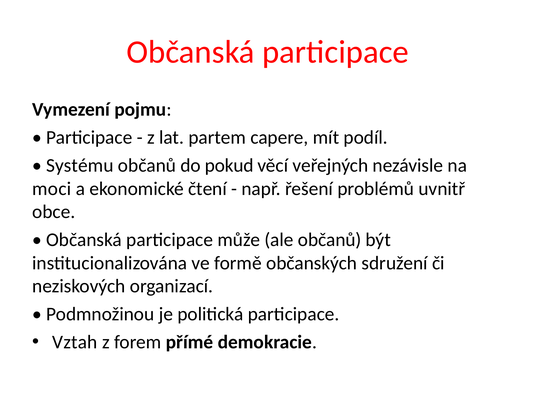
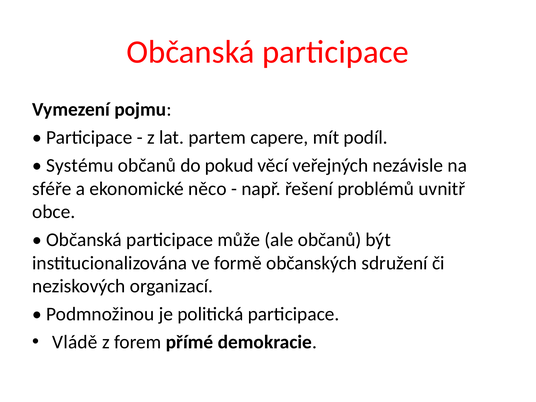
moci: moci -> sféře (52, 189)
čtení: čtení -> něco (207, 189)
Vztah: Vztah -> Vládě (75, 342)
